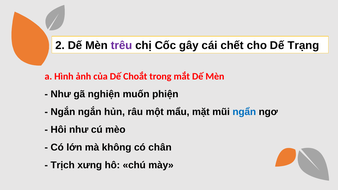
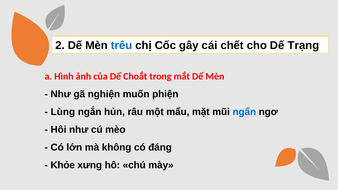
trêu colour: purple -> blue (122, 45)
Ngắn: Ngắn -> Lùng (63, 112)
chân: chân -> đáng (160, 148)
Trịch: Trịch -> Khỏe (63, 165)
